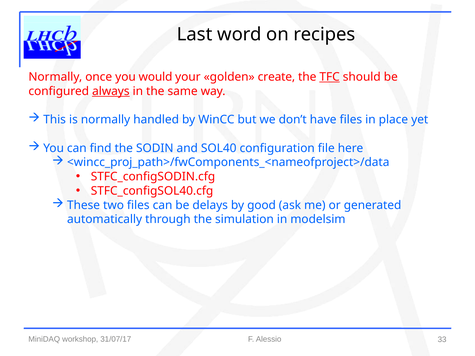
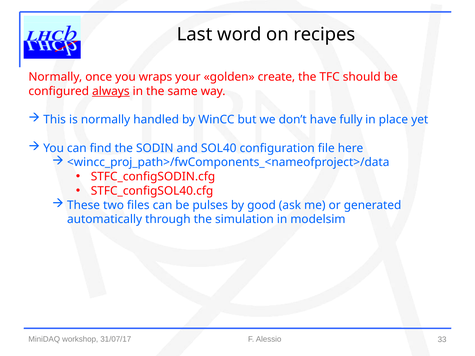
would: would -> wraps (156, 77)
TFC underline: present -> none (330, 77)
have files: files -> fully (351, 120)
delays: delays -> pulses (210, 205)
